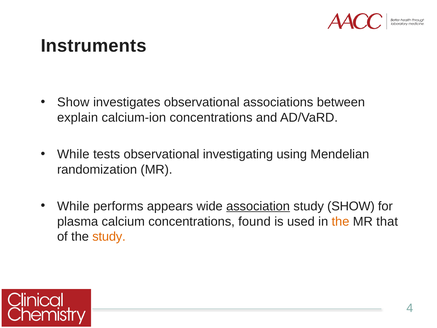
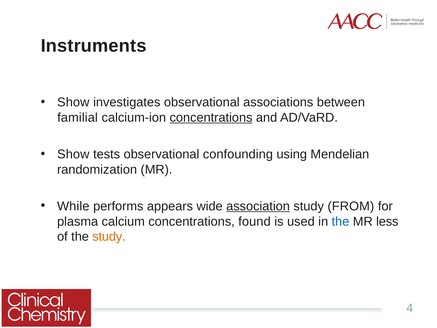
explain: explain -> familial (78, 117)
concentrations underline: none -> present (211, 117)
While: While -> Show (73, 154)
investigating: investigating -> confounding (238, 154)
study SHOW: SHOW -> FROM (351, 206)
the colour: orange -> blue (340, 221)
that: that -> less (387, 221)
